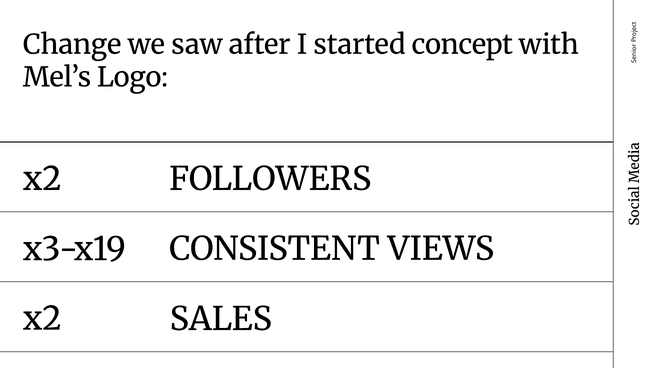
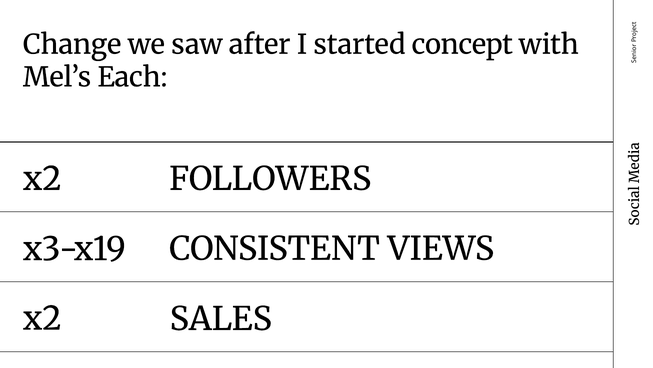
Logo: Logo -> Each (132, 77)
